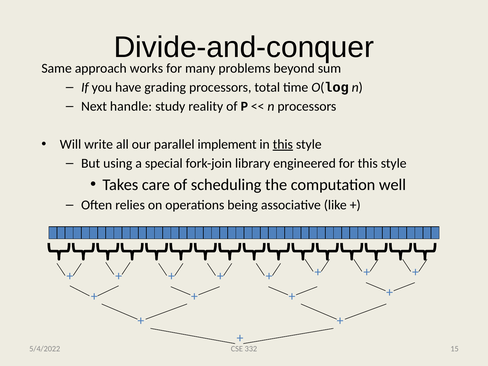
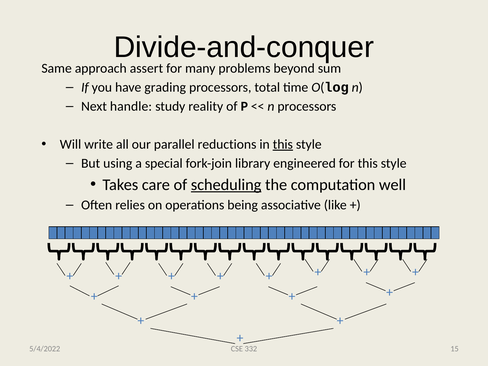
works: works -> assert (146, 68)
implement: implement -> reductions (227, 144)
scheduling underline: none -> present (226, 185)
